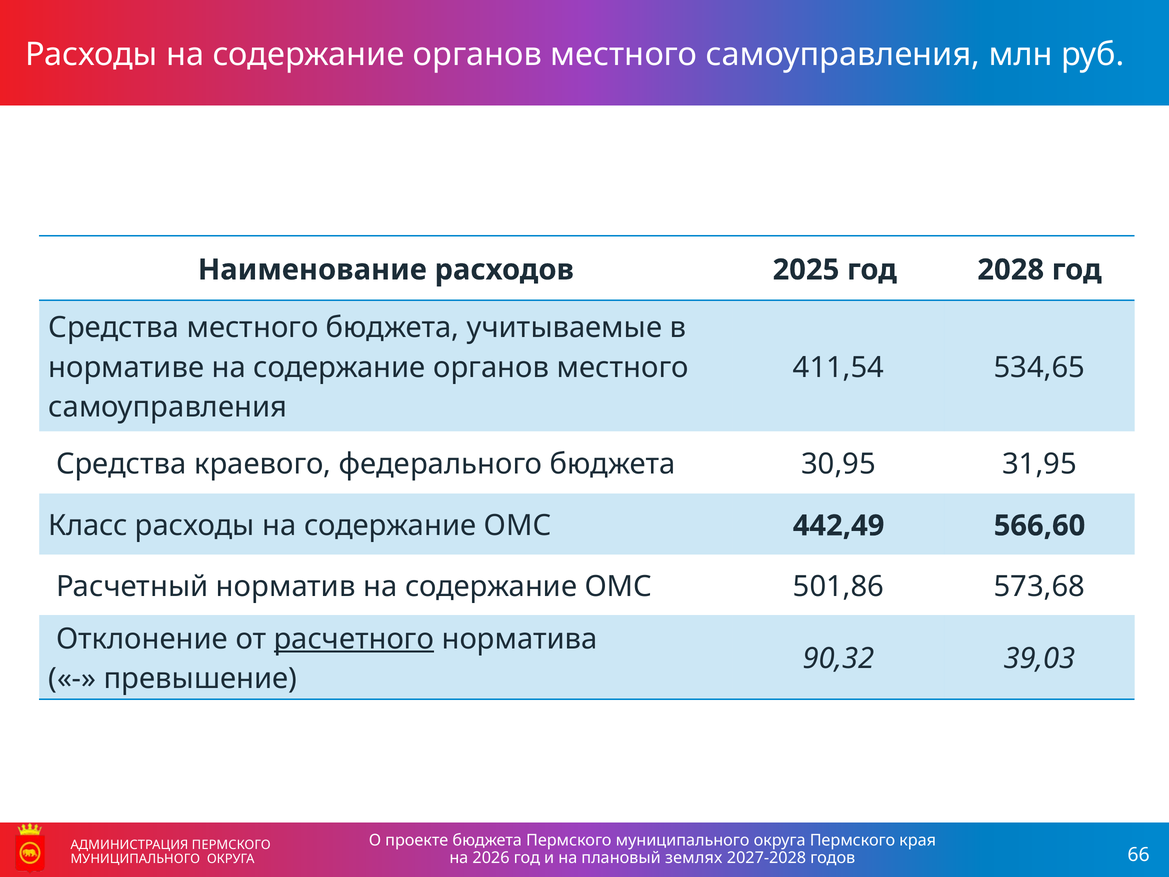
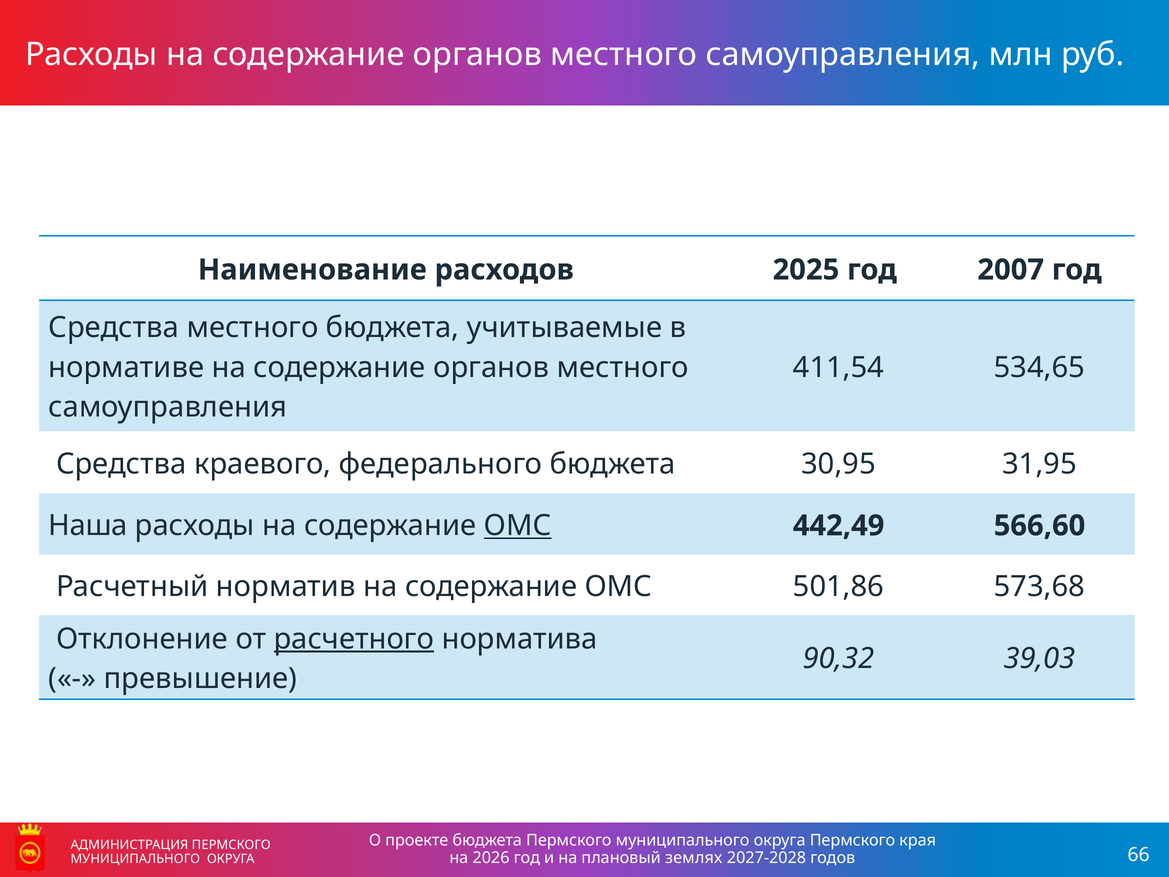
2028: 2028 -> 2007 (1011, 270)
Класс: Класс -> Наша (88, 526)
ОМС underline: none -> present (518, 526)
